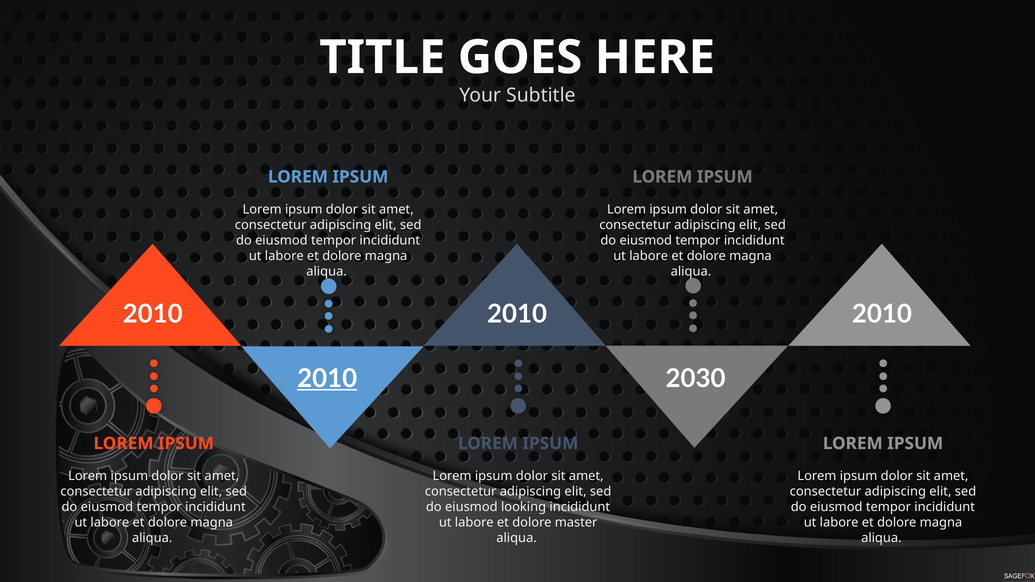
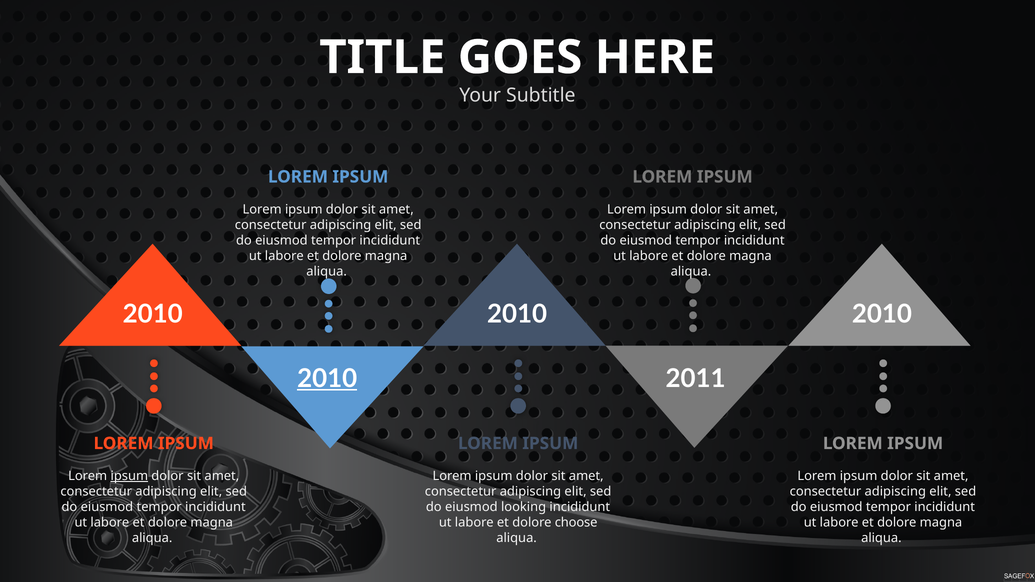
2030: 2030 -> 2011 (696, 379)
ipsum underline: none -> present (129, 476)
master: master -> choose (576, 523)
